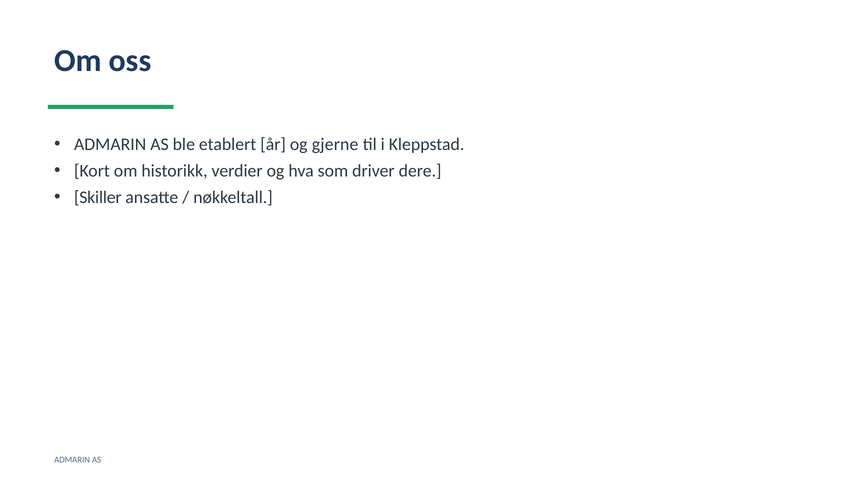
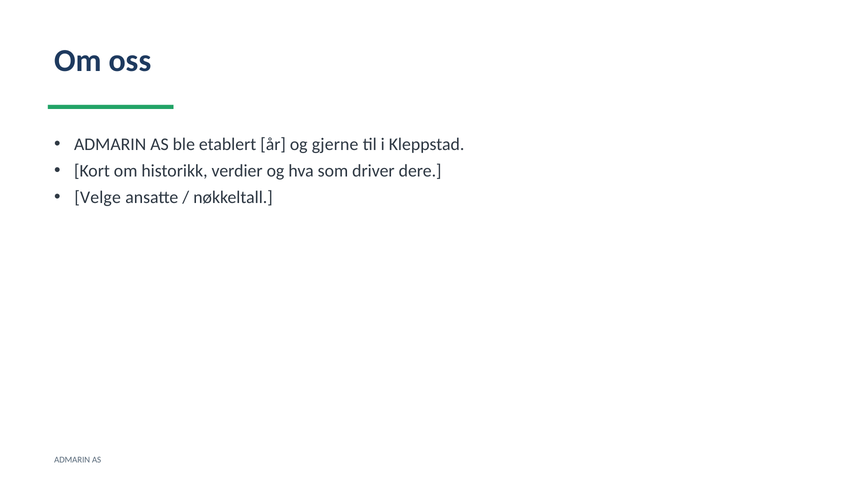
Skiller: Skiller -> Velge (98, 197)
